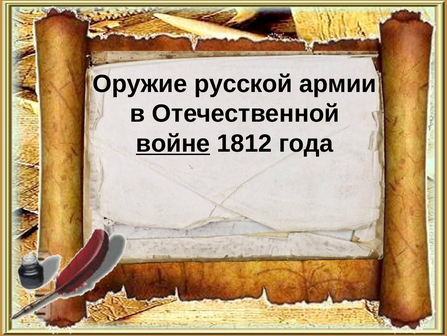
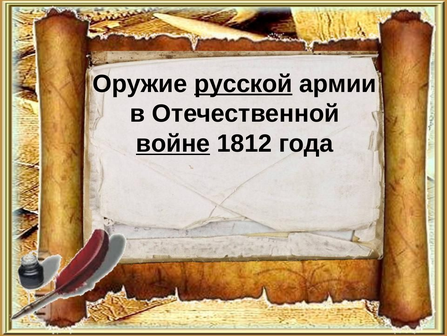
русской underline: none -> present (243, 84)
